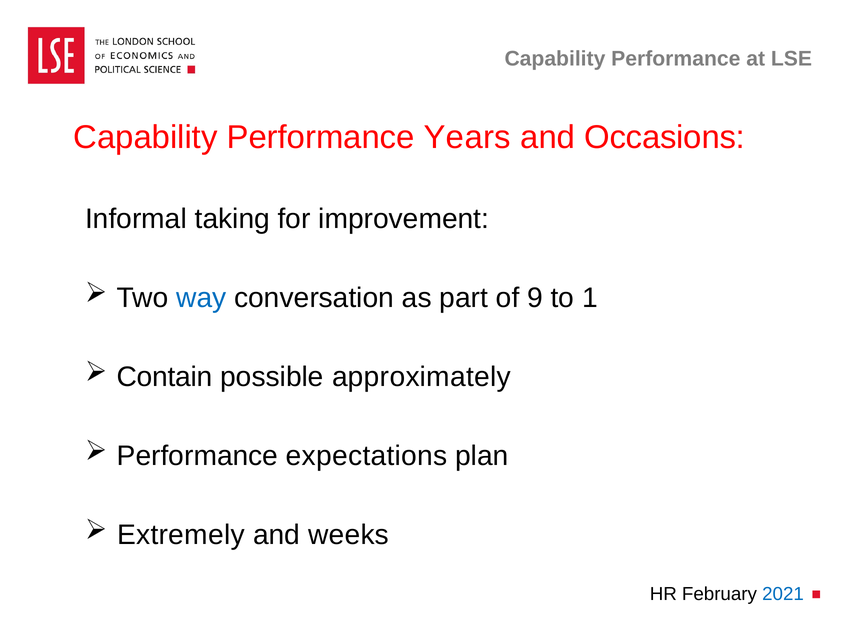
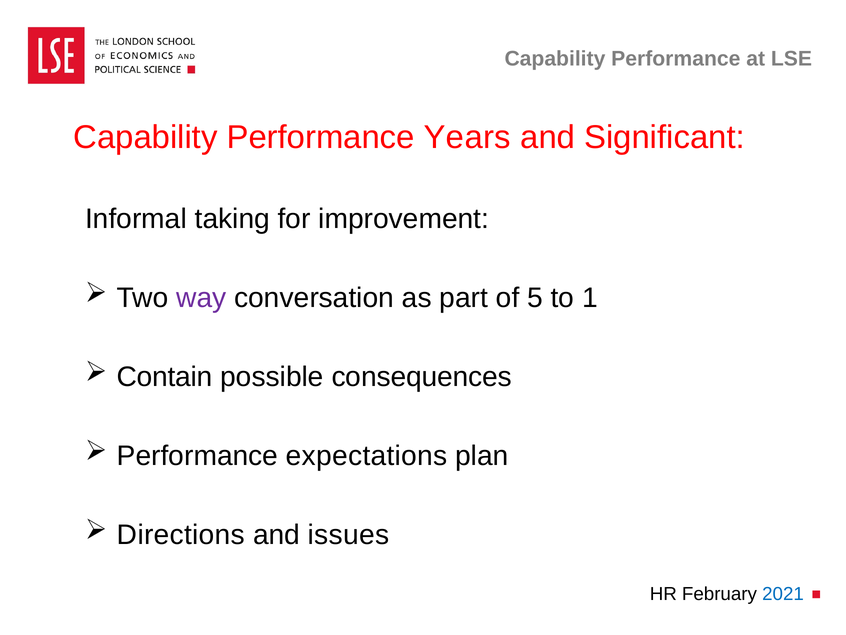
Occasions: Occasions -> Significant (664, 137)
way colour: blue -> purple (201, 298)
9: 9 -> 5 (535, 298)
approximately: approximately -> consequences (422, 376)
Extremely: Extremely -> Directions (181, 534)
weeks: weeks -> issues (349, 534)
